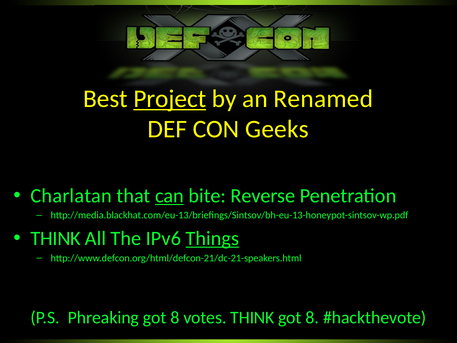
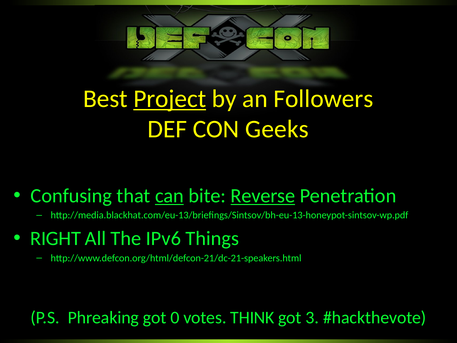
Renamed: Renamed -> Followers (323, 99)
Charlatan: Charlatan -> Confusing (71, 196)
Reverse underline: none -> present (263, 196)
THINK: THINK -> RIGHT (56, 238)
Things underline: present -> none (212, 238)
8: 8 -> 0 (175, 317)
8: 8 -> 3 (312, 317)
